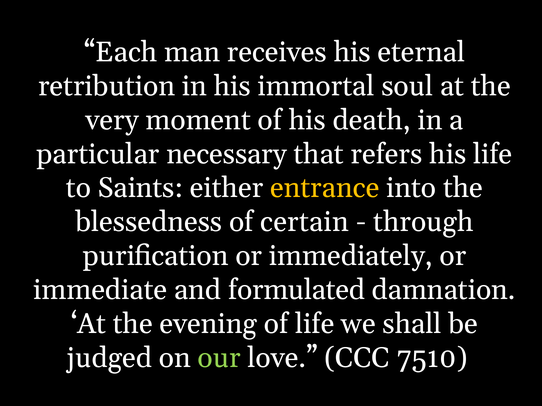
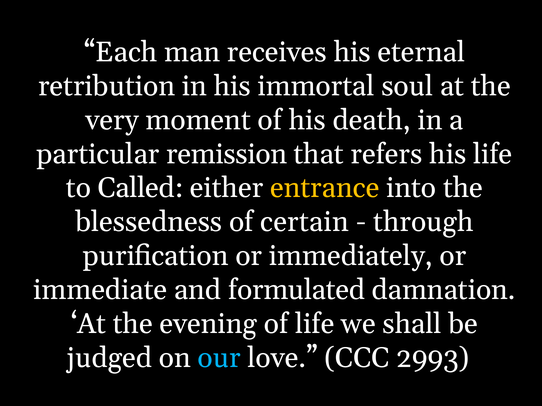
necessary: necessary -> remission (227, 154)
Saints: Saints -> Called (141, 188)
our colour: light green -> light blue (219, 358)
7510: 7510 -> 2993 (433, 358)
